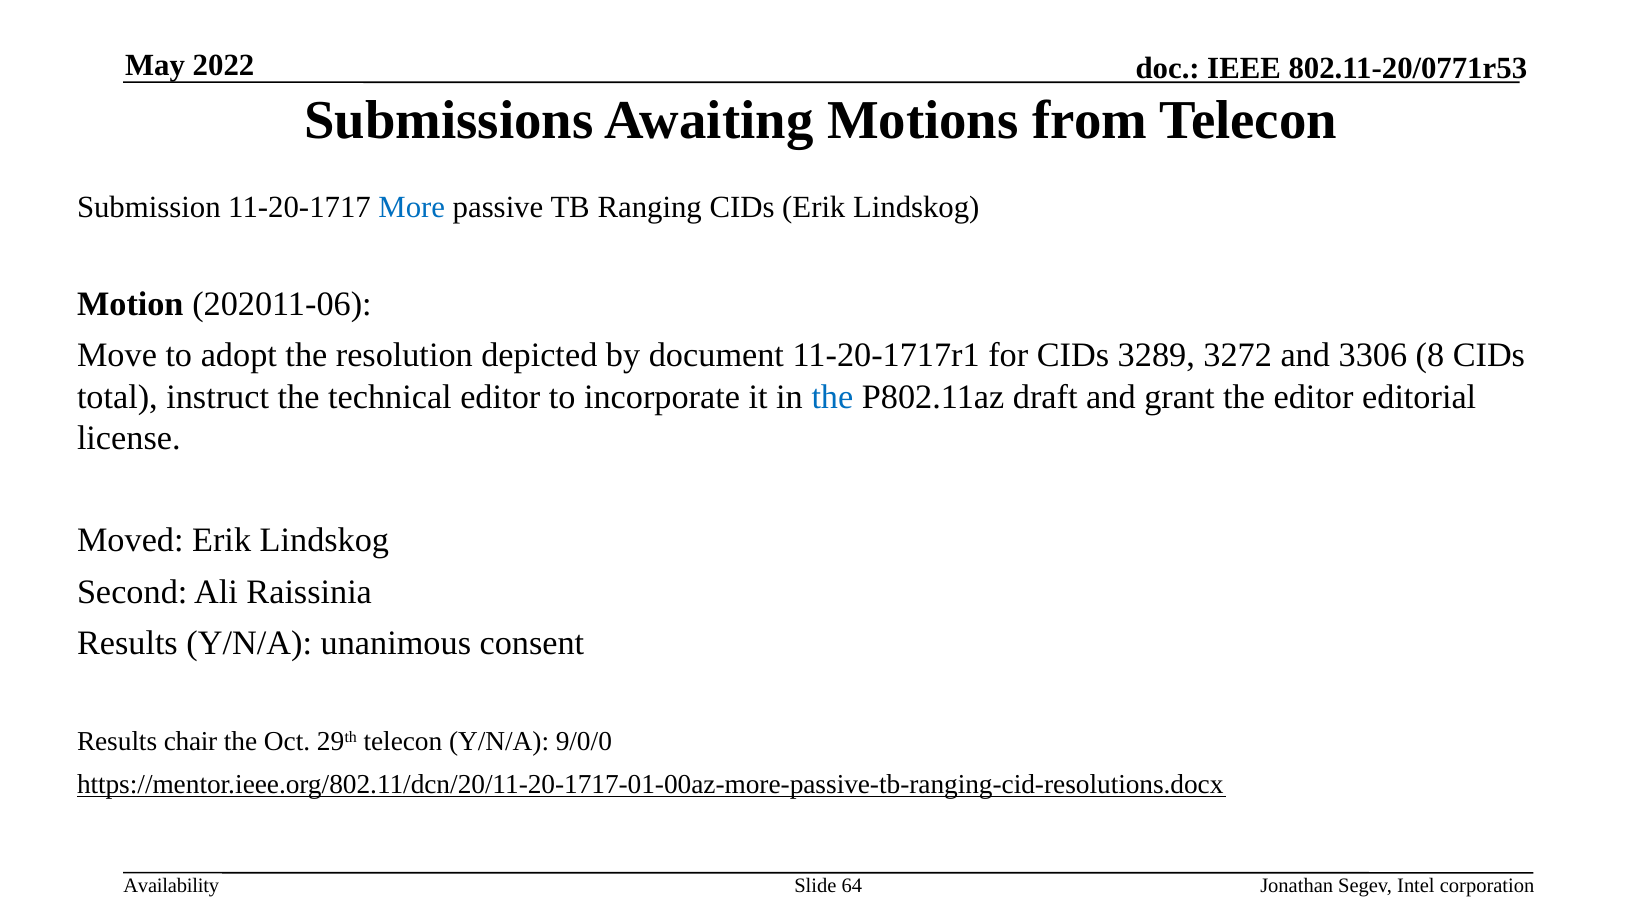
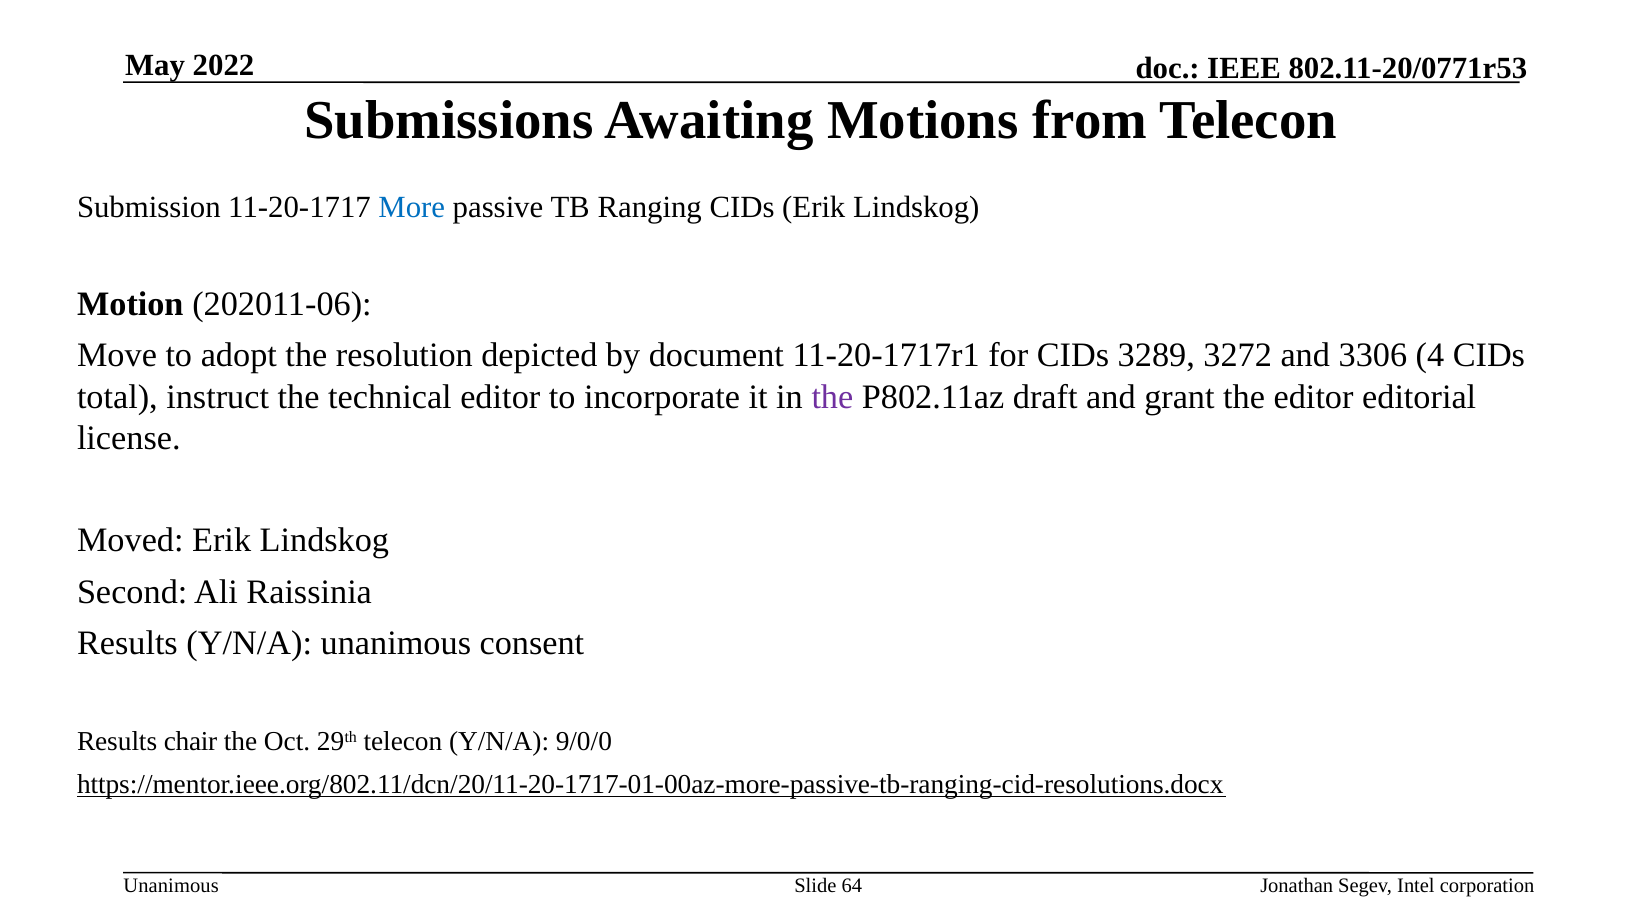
8: 8 -> 4 (1430, 356)
the colour: blue -> purple (832, 397)
Availability: Availability -> Unanimous (171, 886)
